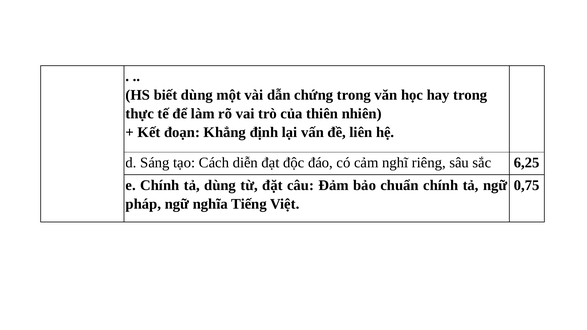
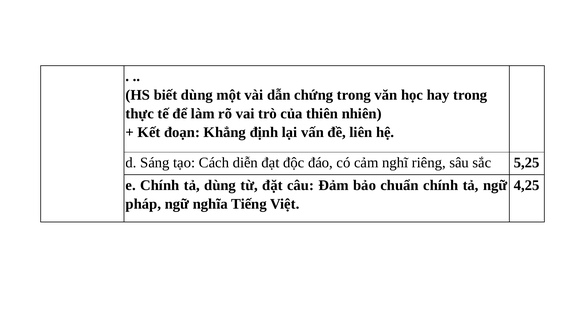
6,25: 6,25 -> 5,25 (527, 163)
0,75: 0,75 -> 4,25 (527, 185)
